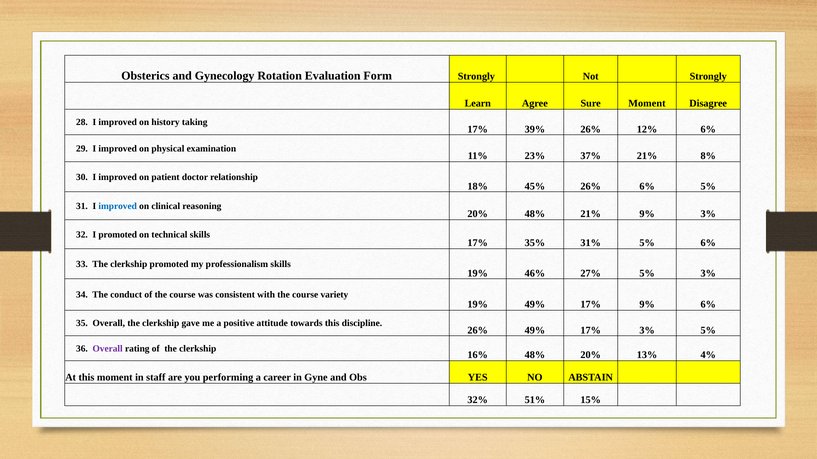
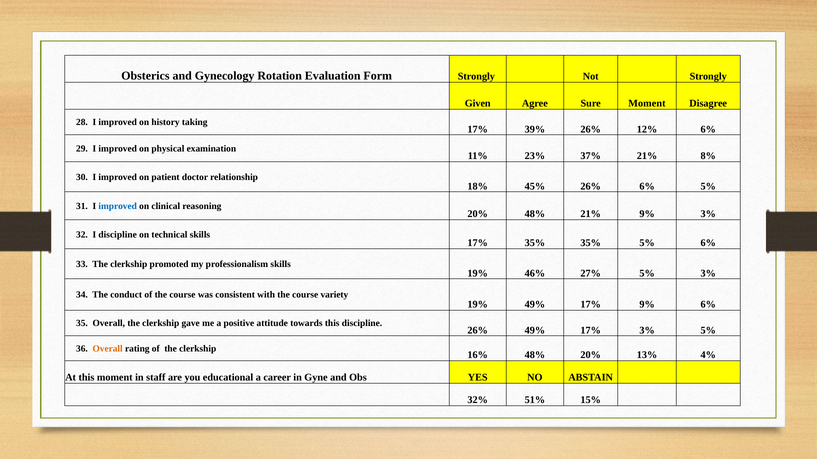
Learn: Learn -> Given (478, 104)
I promoted: promoted -> discipline (118, 235)
35% 31%: 31% -> 35% (591, 243)
Overall colour: purple -> orange (108, 349)
performing: performing -> educational (228, 378)
